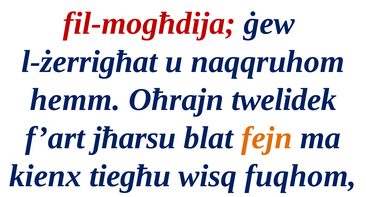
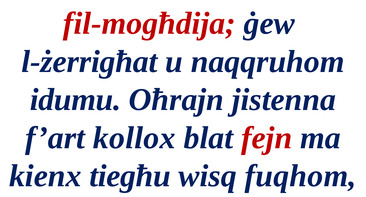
hemm: hemm -> idumu (75, 100)
twelidek: twelidek -> jistenna (284, 100)
jħarsu: jħarsu -> kollox (134, 138)
fejn colour: orange -> red (267, 138)
